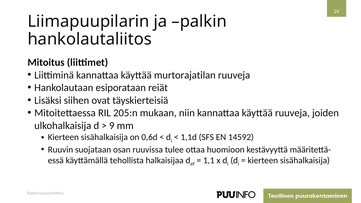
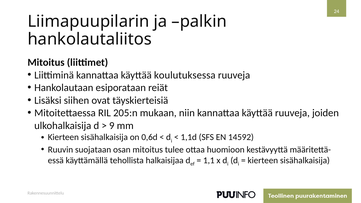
murtorajatilan: murtorajatilan -> koulutuksessa (185, 75)
osan ruuvissa: ruuvissa -> mitoitus (148, 150)
